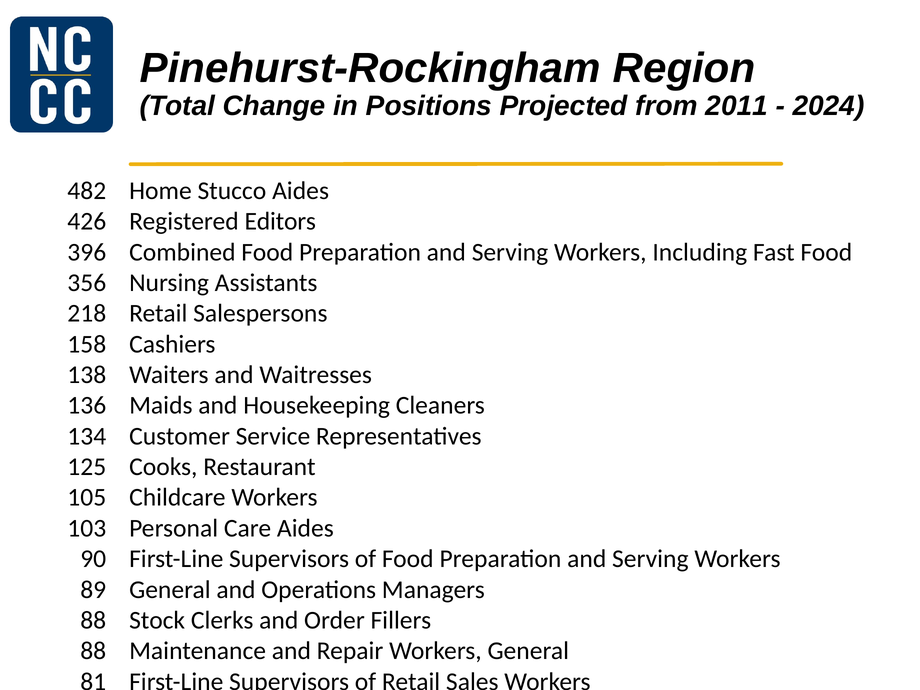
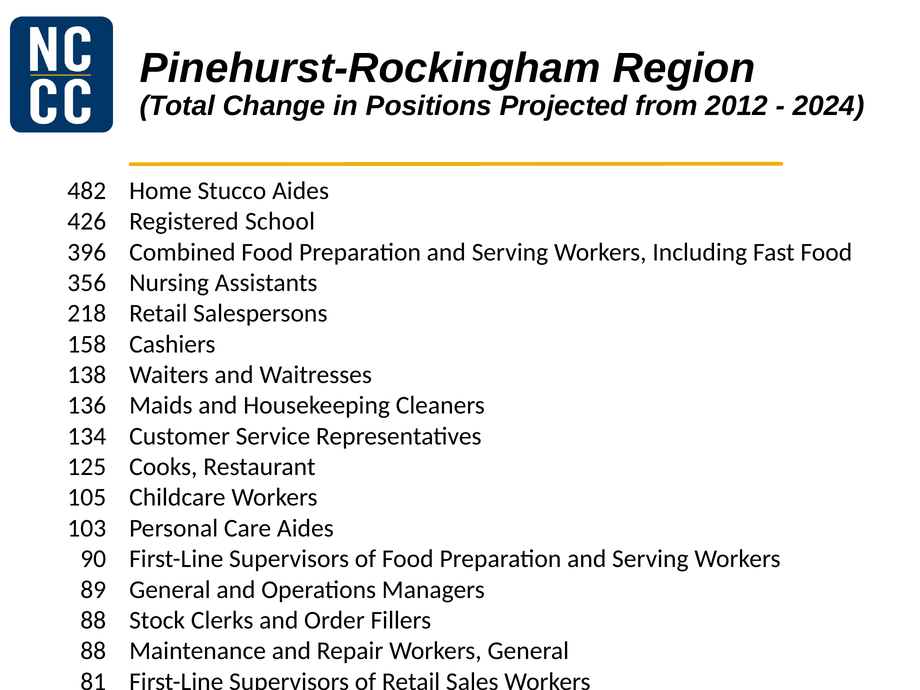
2011: 2011 -> 2012 (737, 106)
Editors: Editors -> School (280, 221)
